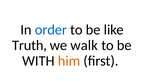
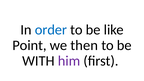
Truth: Truth -> Point (29, 45)
walk: walk -> then (84, 45)
him colour: orange -> purple (69, 61)
